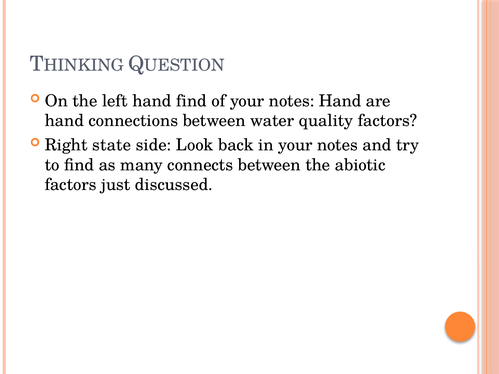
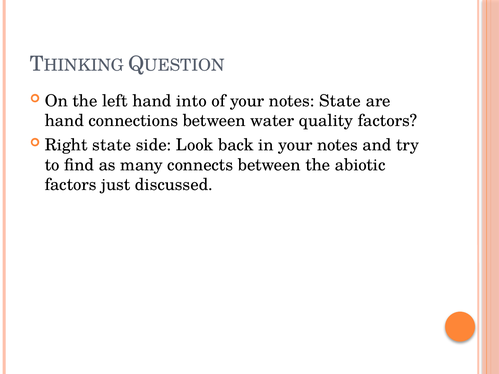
hand find: find -> into (191, 101)
notes Hand: Hand -> State (340, 101)
